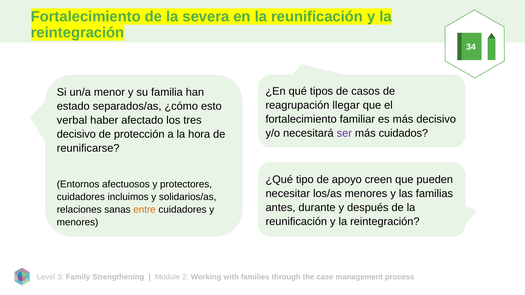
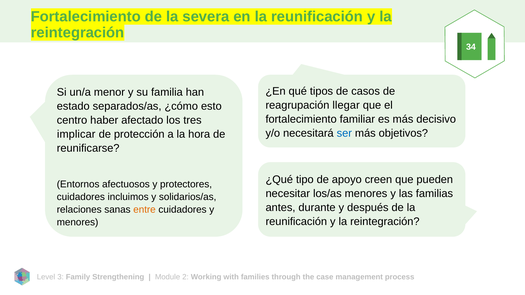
verbal: verbal -> centro (72, 120)
ser colour: purple -> blue (344, 134)
cuidados: cuidados -> objetivos (403, 134)
decisivo: decisivo -> implicar (76, 134)
